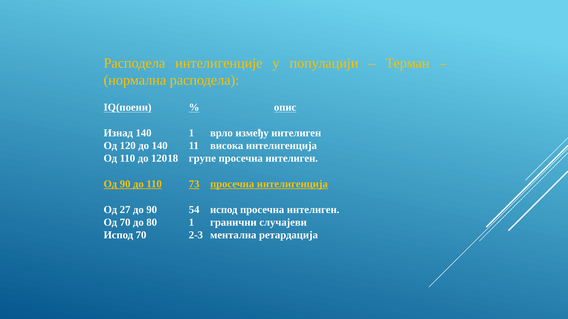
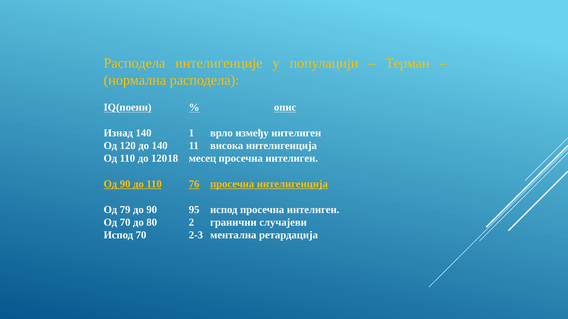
групе: групе -> месец (202, 159)
73: 73 -> 76 (194, 184)
27: 27 -> 79 (125, 210)
54: 54 -> 95 (194, 210)
80 1: 1 -> 2 (191, 223)
